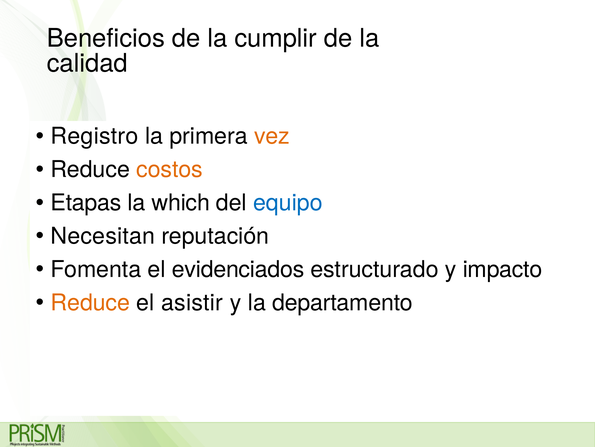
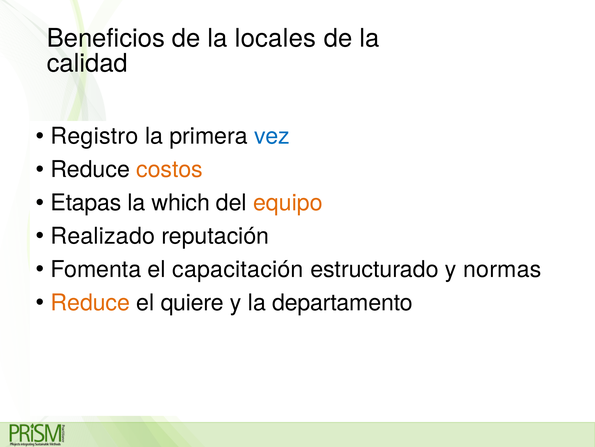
cumplir: cumplir -> locales (275, 38)
vez colour: orange -> blue (272, 136)
equipo colour: blue -> orange (288, 203)
Necesitan: Necesitan -> Realizado (103, 236)
evidenciados: evidenciados -> capacitación (238, 269)
impacto: impacto -> normas (502, 269)
asistir: asistir -> quiere (192, 302)
